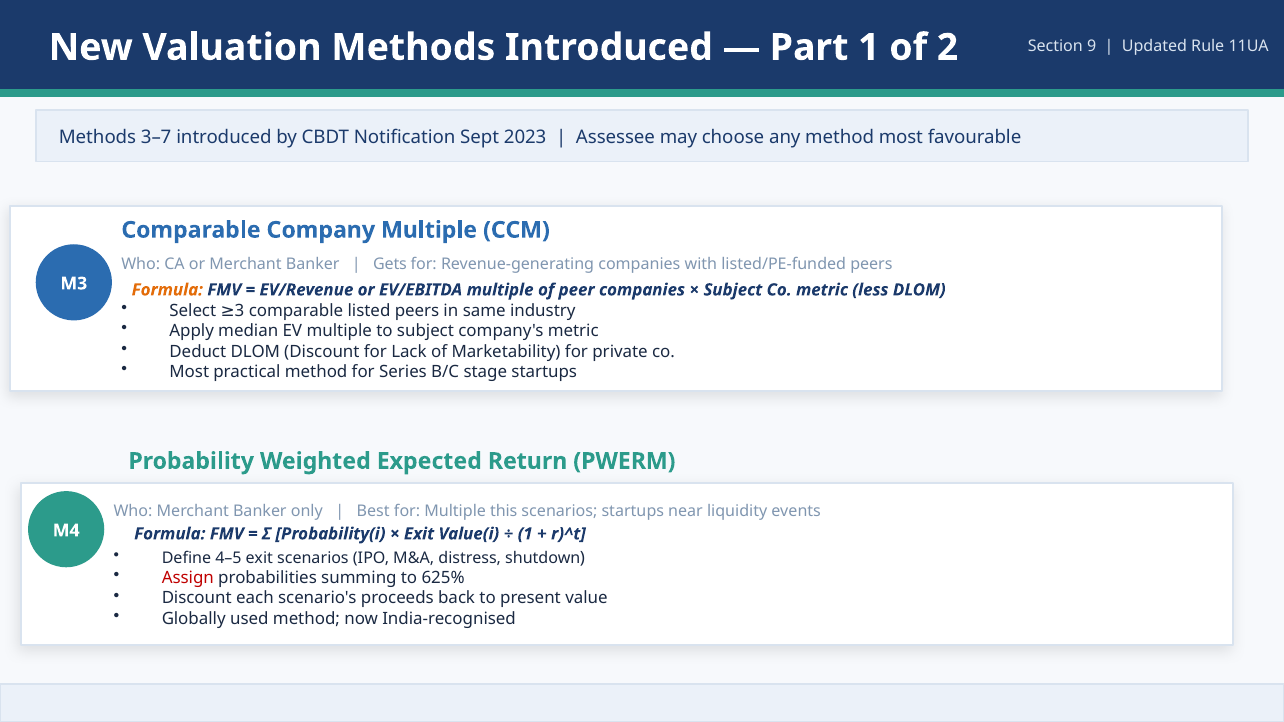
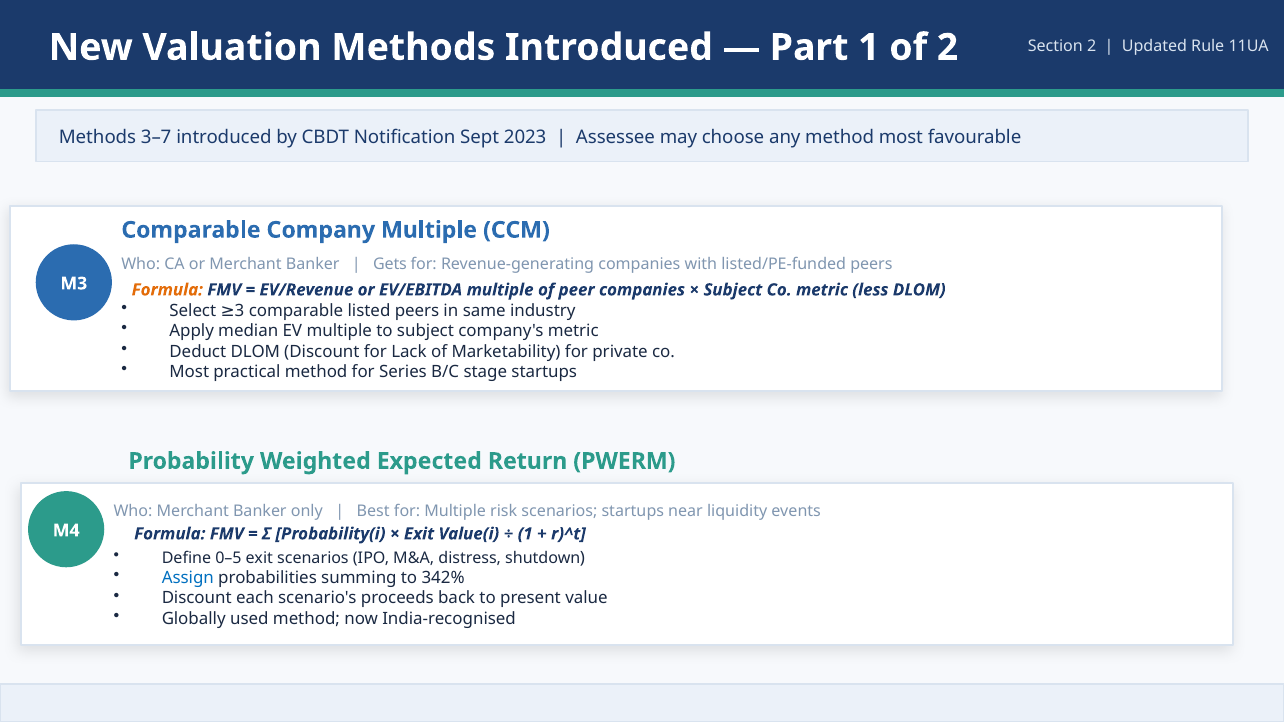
Section 9: 9 -> 2 (1092, 46)
this: this -> risk (504, 511)
4–5: 4–5 -> 0–5 (228, 558)
Assign colour: red -> blue (188, 578)
625%: 625% -> 342% (443, 578)
